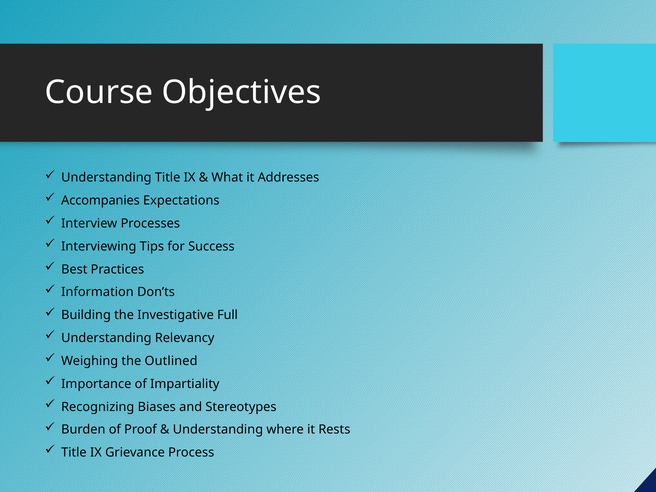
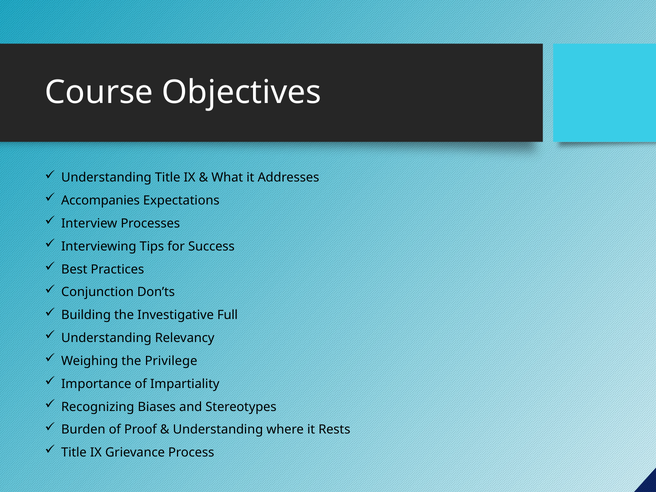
Information: Information -> Conjunction (98, 292)
Outlined: Outlined -> Privilege (171, 361)
